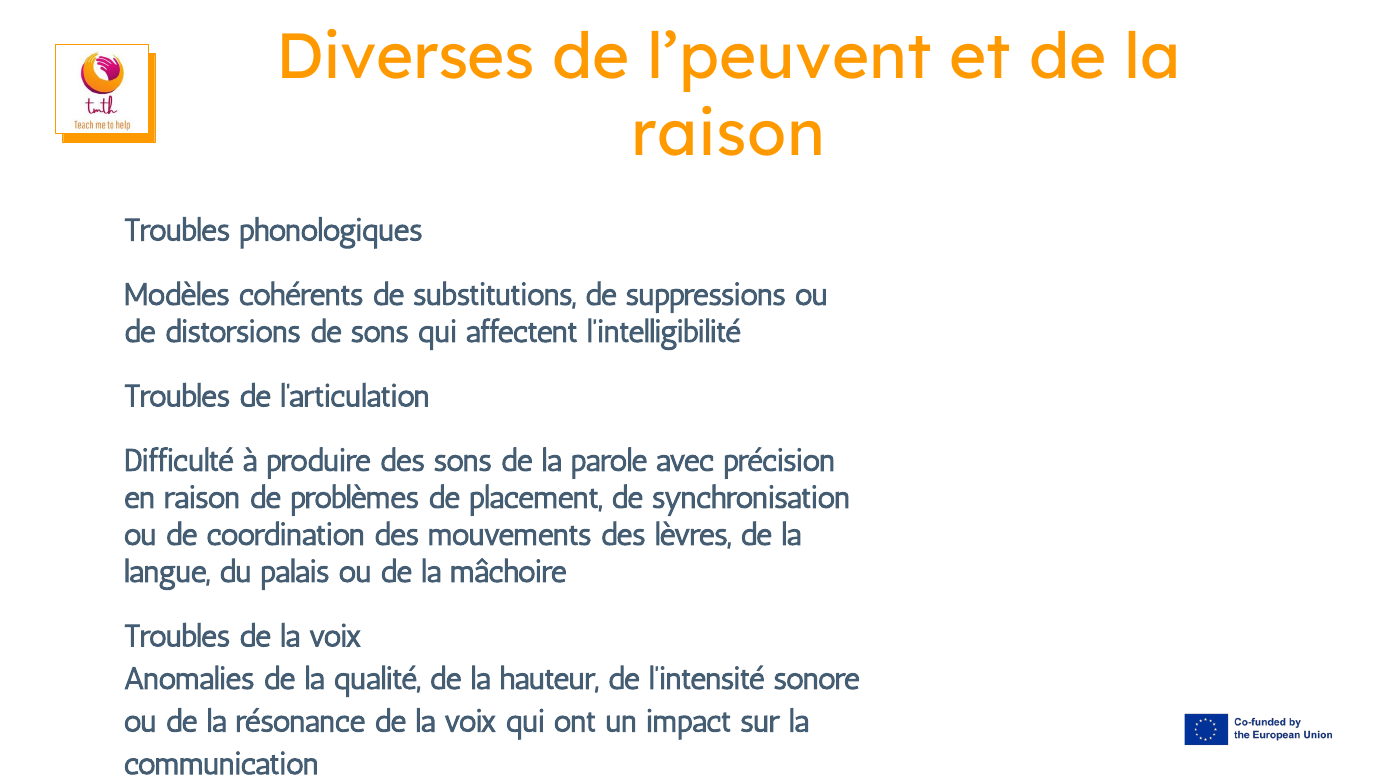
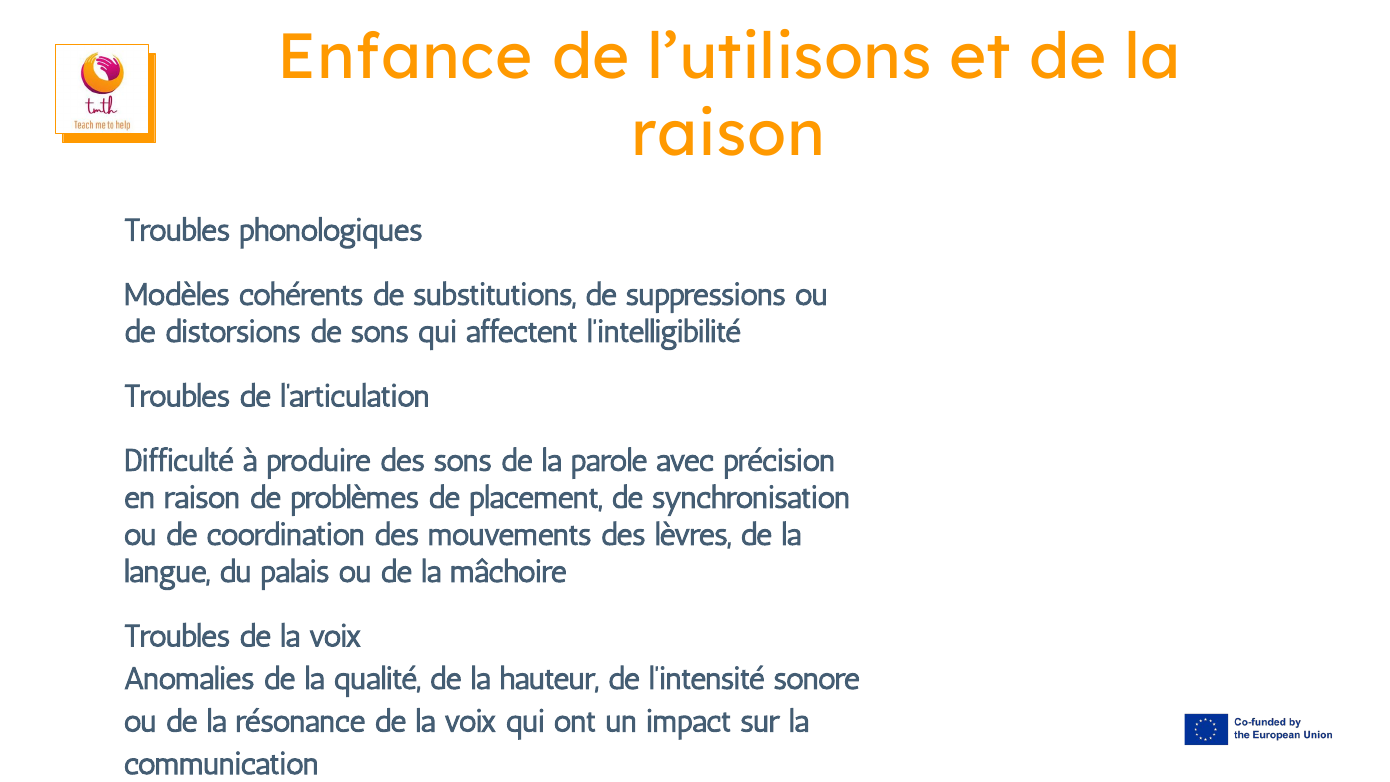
Diverses: Diverses -> Enfance (405, 58)
l’peuvent: l’peuvent -> l’utilisons (790, 58)
